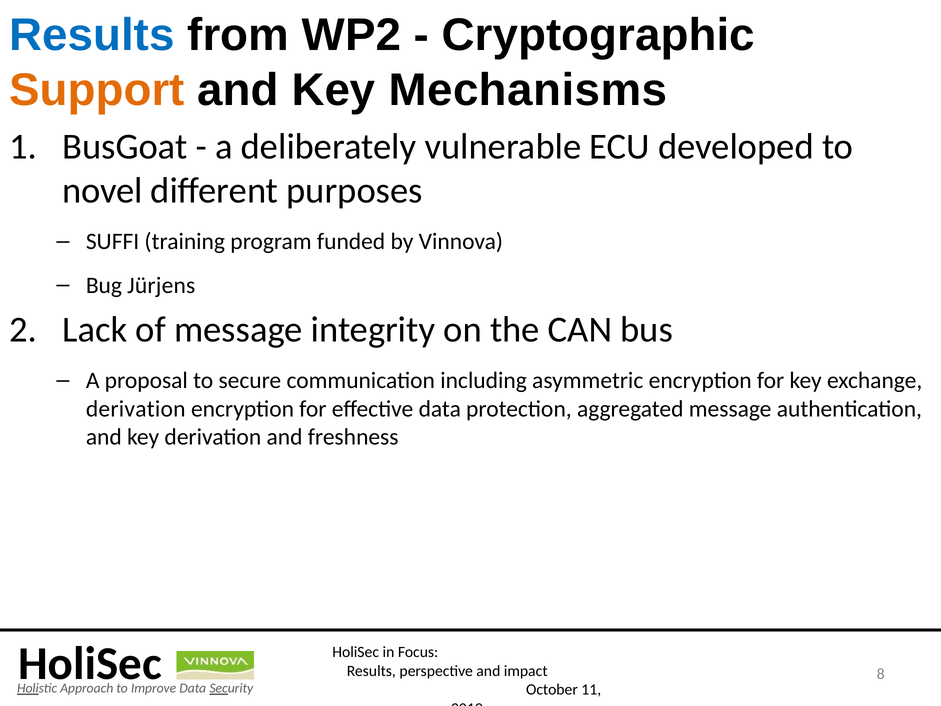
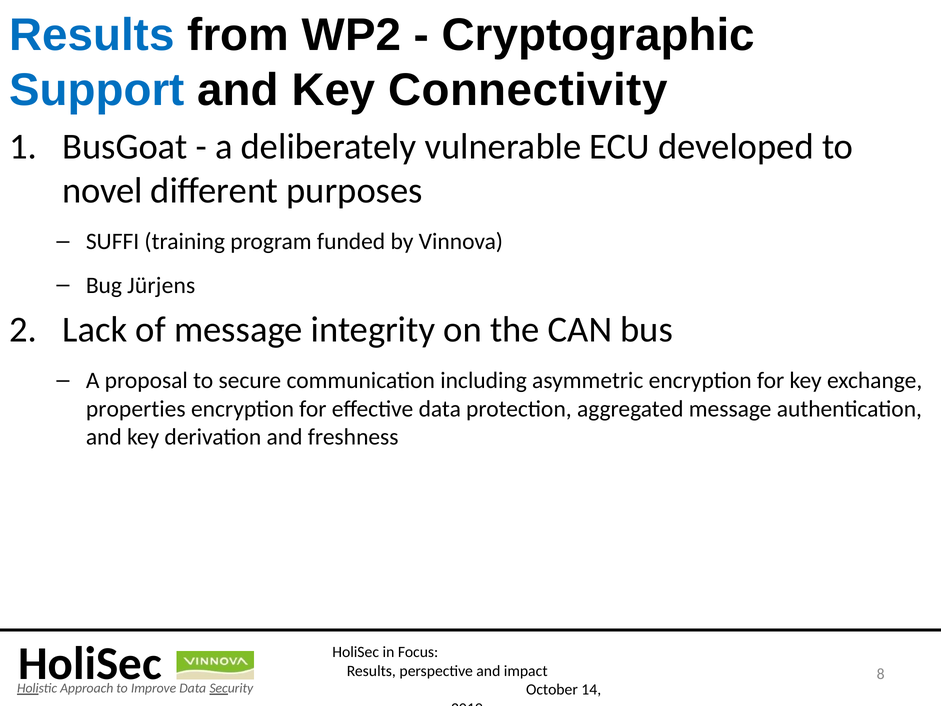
Support colour: orange -> blue (97, 90)
Mechanisms: Mechanisms -> Connectivity (528, 90)
derivation: derivation -> properties (136, 409)
11: 11 -> 14 (591, 690)
